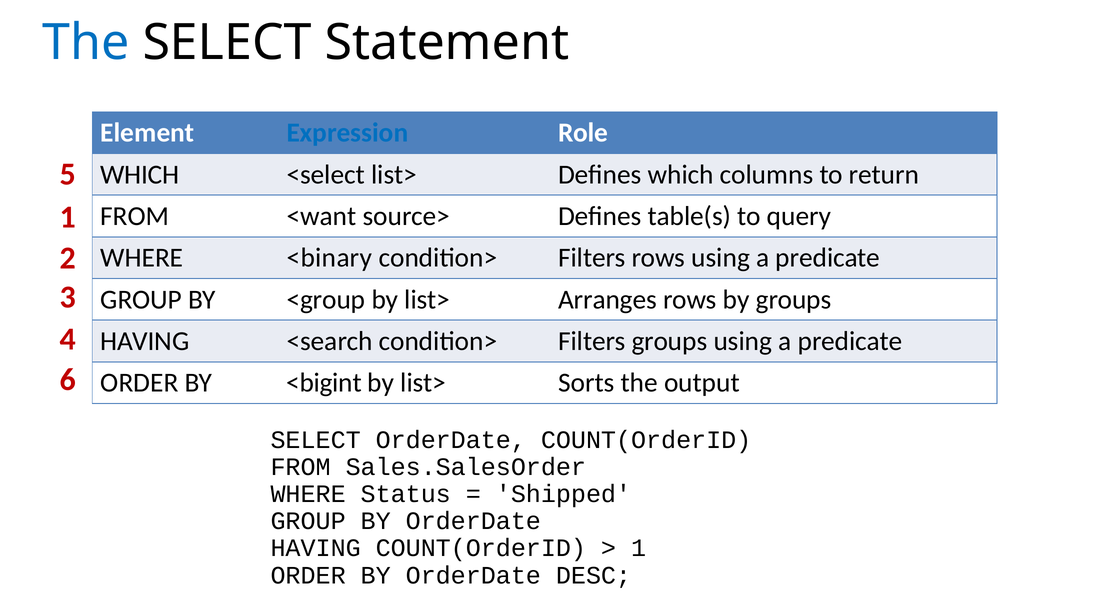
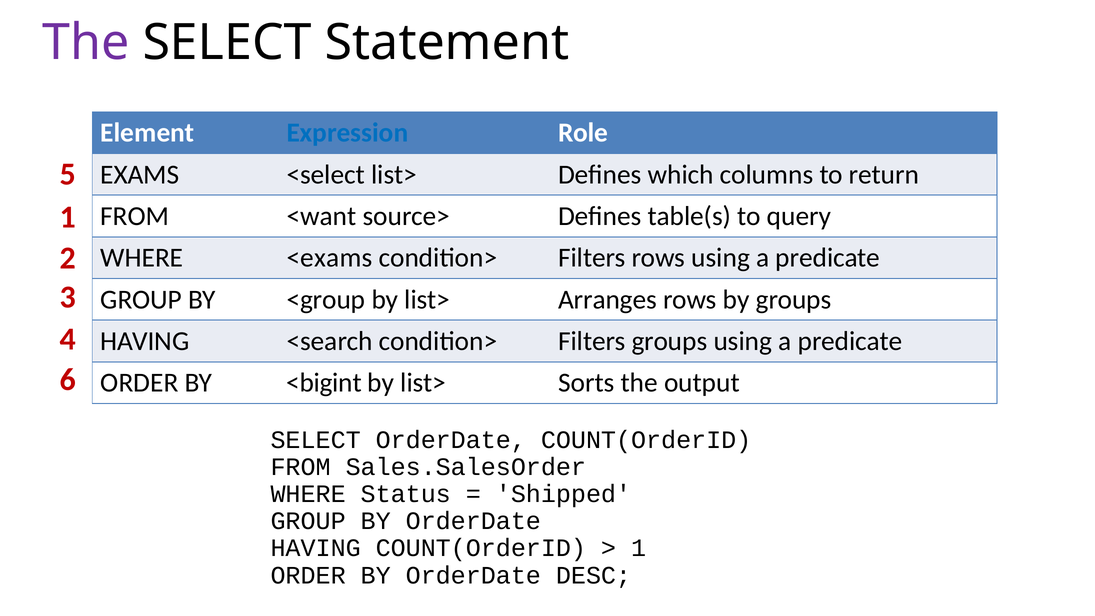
The colour: blue -> purple (86, 42)
WHICH: WHICH -> EXAMS (140, 175)
<binary: <binary -> <exams (329, 258)
